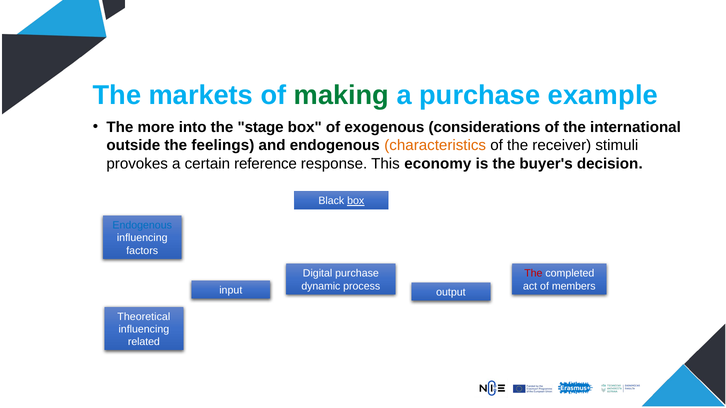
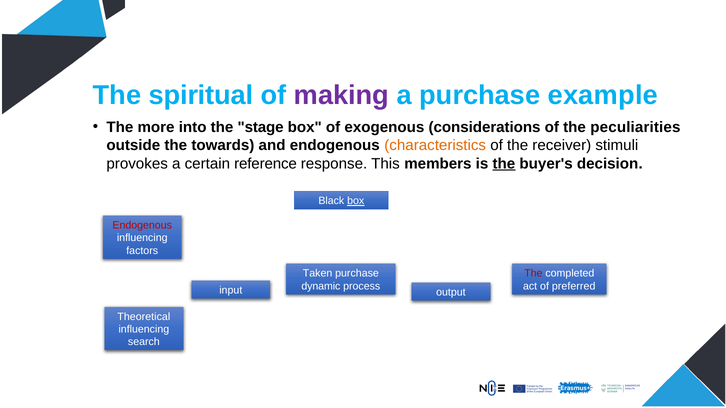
markets: markets -> spiritual (201, 95)
making colour: green -> purple (341, 95)
international: international -> peculiarities (635, 127)
feelings: feelings -> towards (223, 146)
economy: economy -> members (438, 164)
the underline: none -> present (504, 164)
Endogenous colour: blue -> red (142, 225)
Digital: Digital -> Taken (318, 274)
members: members -> preferred (574, 286)
related: related -> search (144, 342)
